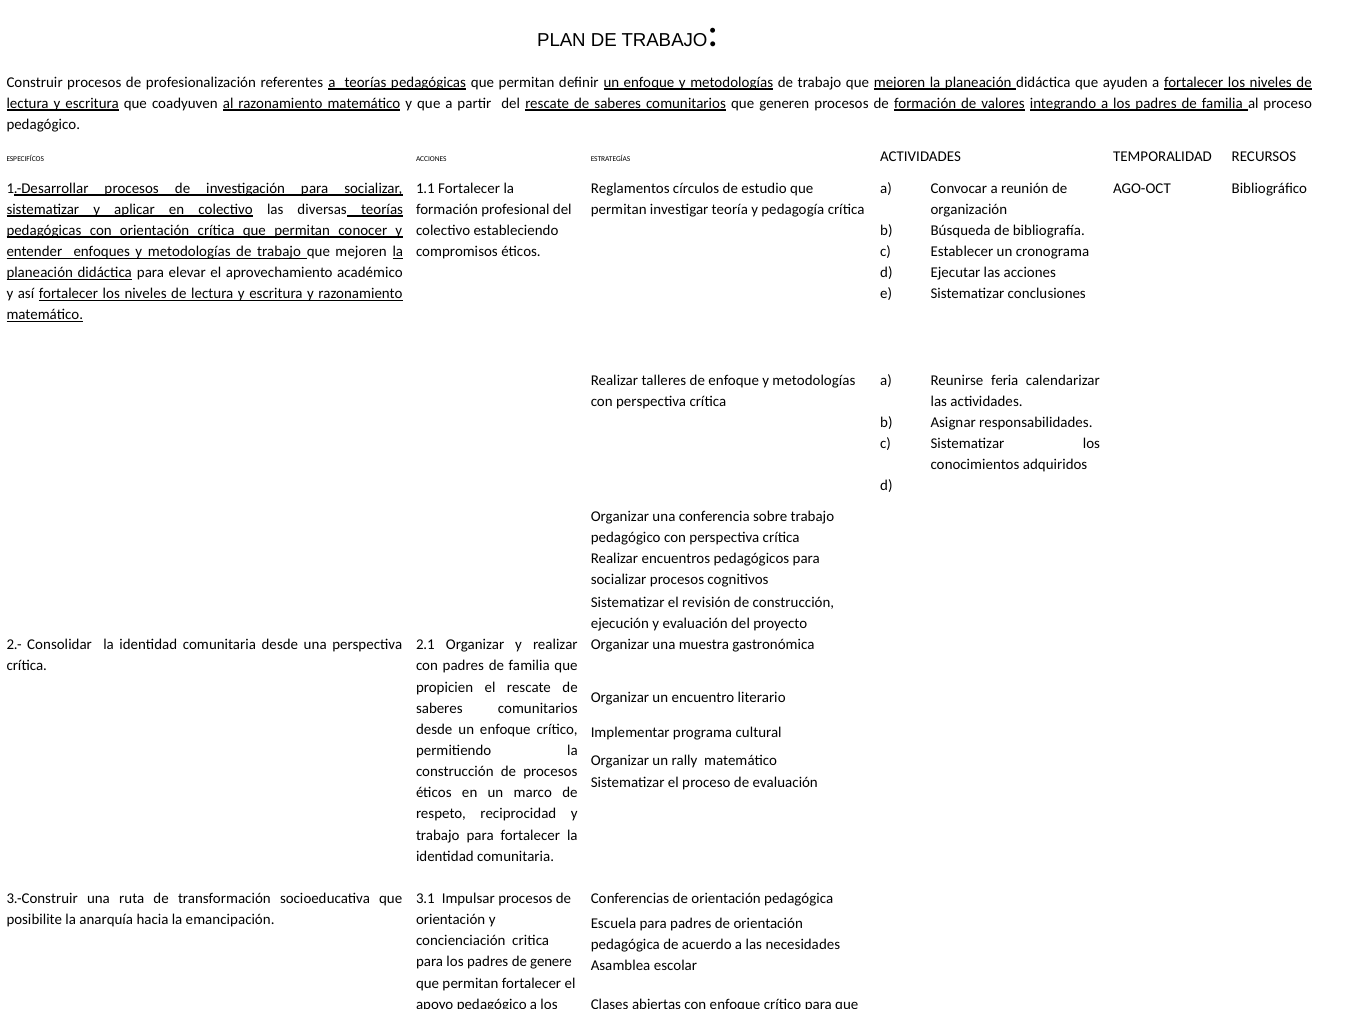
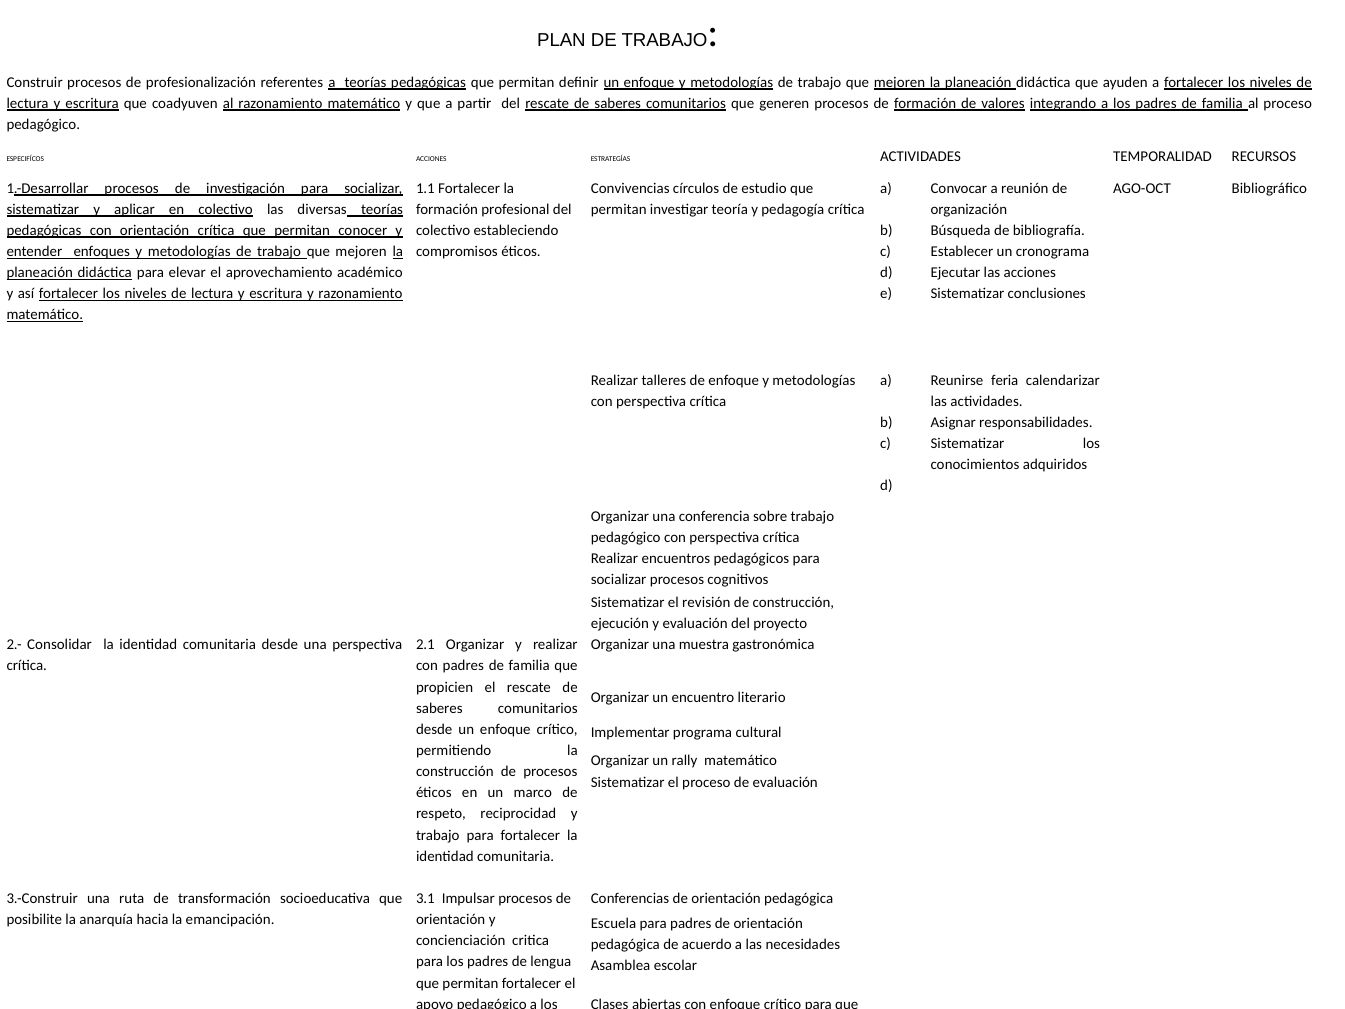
Reglamentos: Reglamentos -> Convivencias (630, 188)
genere: genere -> lengua (551, 962)
